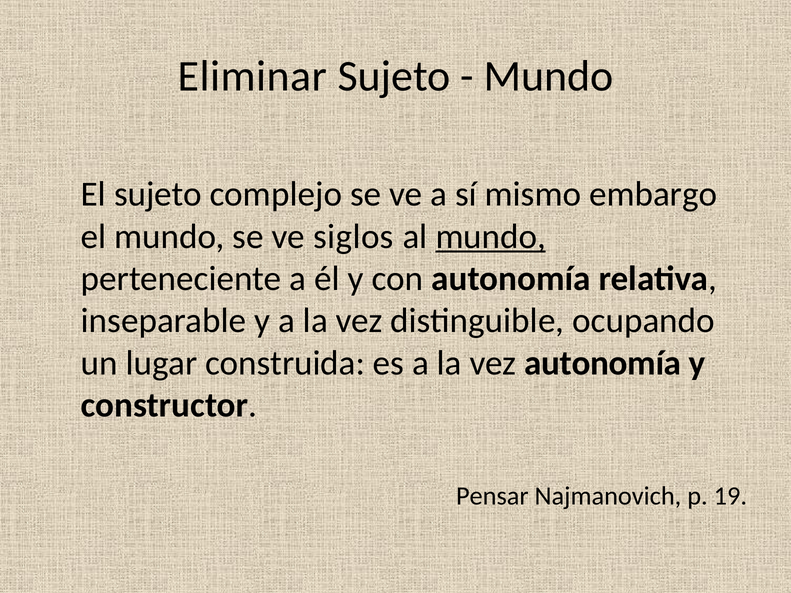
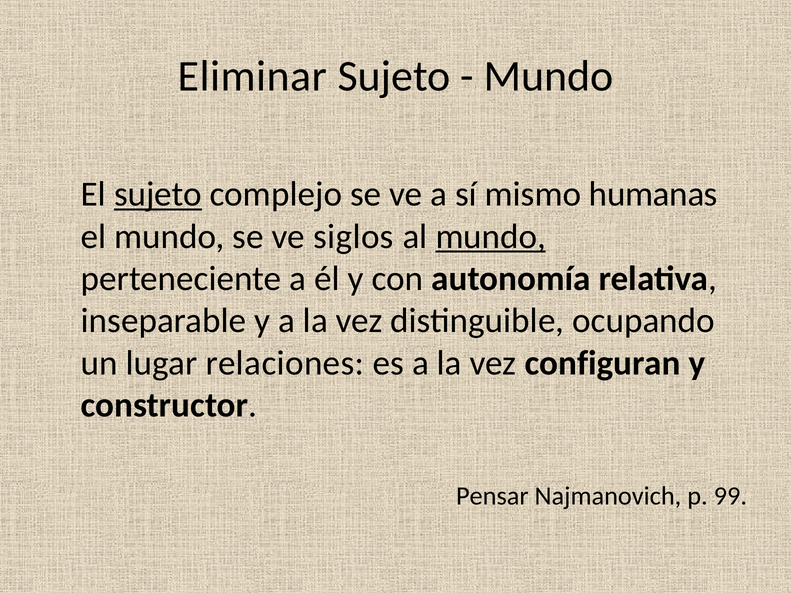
sujeto underline: none -> present (158, 194)
embargo: embargo -> humanas (653, 194)
construida: construida -> relaciones (285, 363)
vez autonomía: autonomía -> configuran (603, 363)
19: 19 -> 99 (730, 496)
